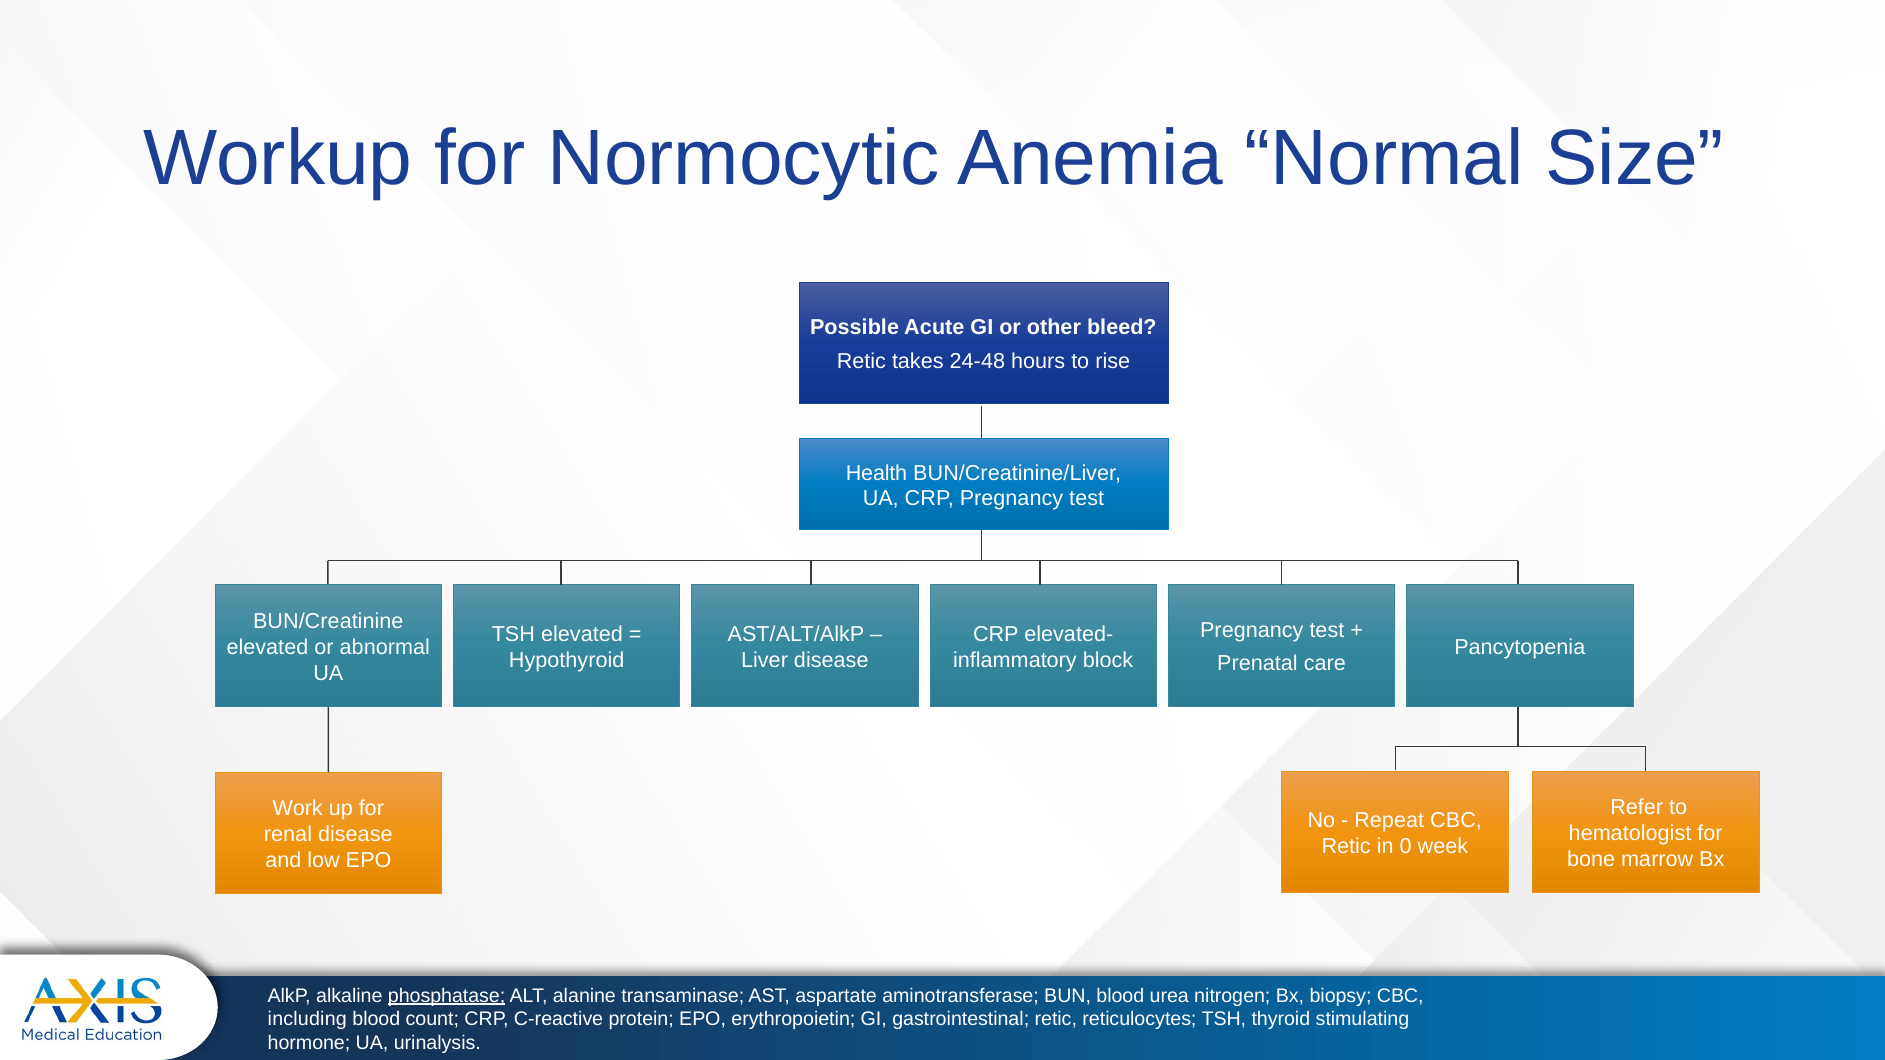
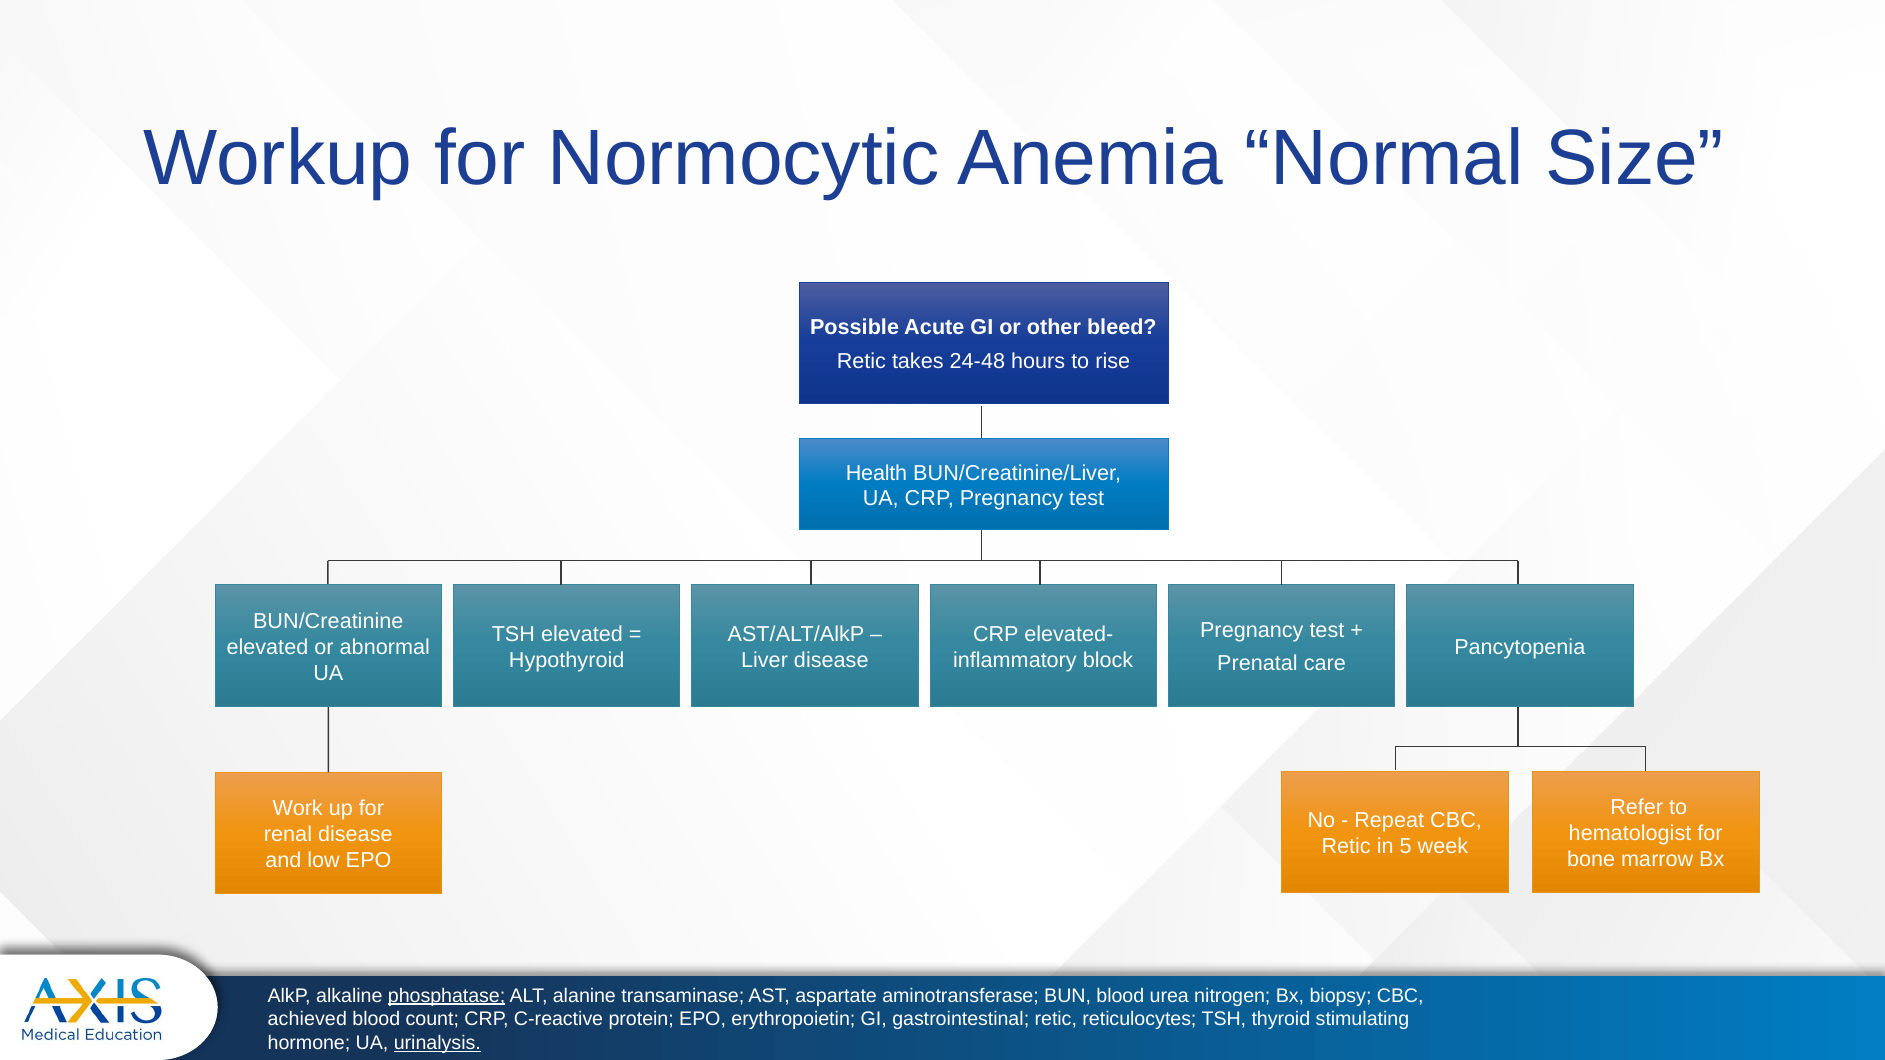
0: 0 -> 5 (1406, 847)
including: including -> achieved (307, 1019)
urinalysis underline: none -> present (437, 1043)
